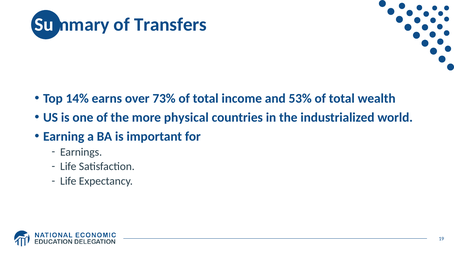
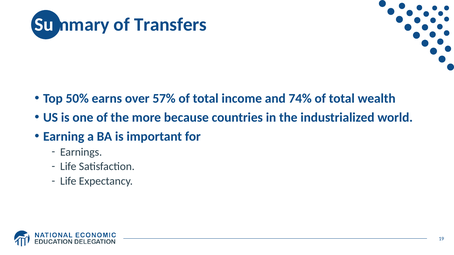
14%: 14% -> 50% (77, 98)
73%: 73% -> 57% (164, 98)
53%: 53% -> 74% (300, 98)
physical: physical -> because (186, 117)
